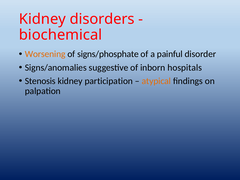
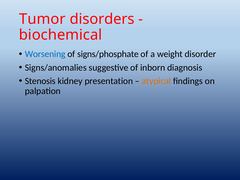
Kidney: Kidney -> Tumor (42, 19)
Worsening colour: orange -> blue (45, 54)
painful: painful -> weight (170, 54)
hospitals: hospitals -> diagnosis (185, 68)
participation: participation -> presentation (109, 81)
